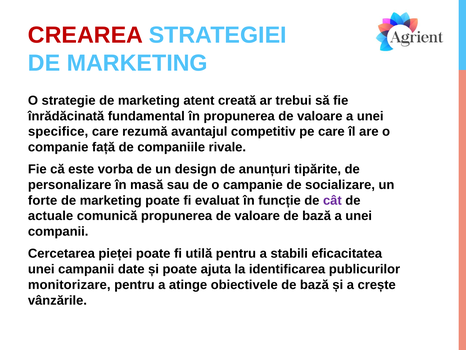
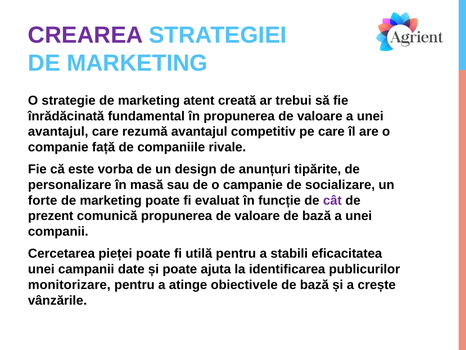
CREAREA colour: red -> purple (86, 35)
specifice: specifice -> avantajul (58, 131)
actuale: actuale -> prezent (51, 216)
